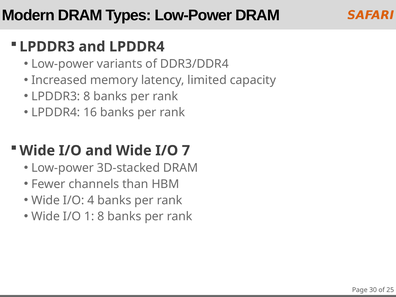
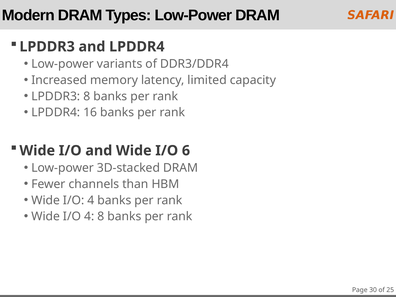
7: 7 -> 6 (186, 151)
1: 1 -> 4 (89, 216)
